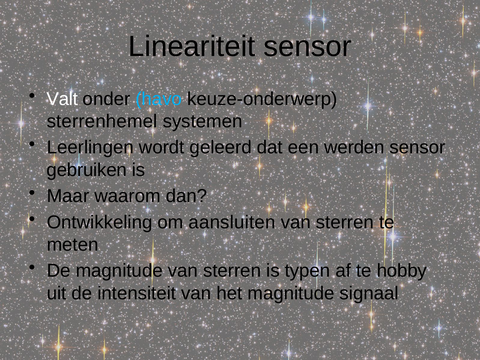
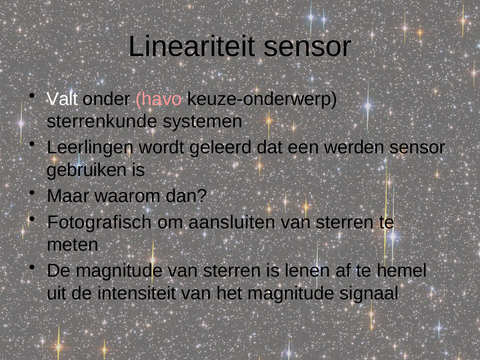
havo colour: light blue -> pink (159, 99)
sterrenhemel: sterrenhemel -> sterrenkunde (102, 121)
Ontwikkeling: Ontwikkeling -> Fotografisch (100, 222)
typen: typen -> lenen (308, 271)
hobby: hobby -> hemel (402, 271)
